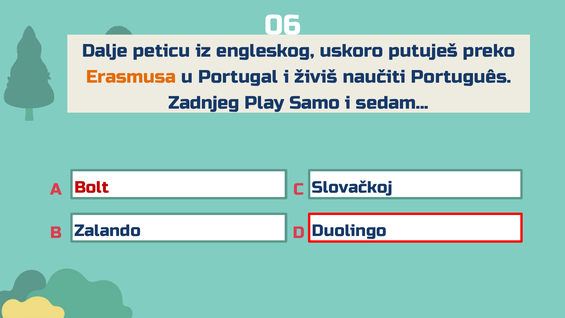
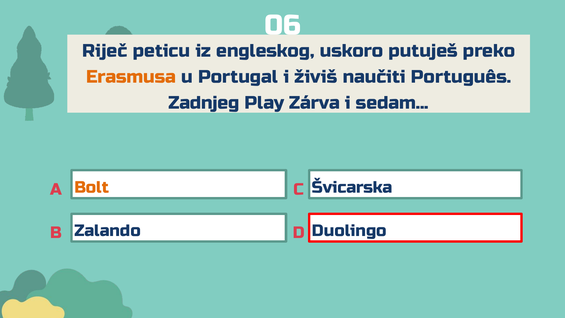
Dalje: Dalje -> Riječ (105, 51)
Samo: Samo -> Zárva (315, 103)
Bolt colour: red -> orange (92, 187)
Slovačkoj: Slovačkoj -> Švicarska (352, 187)
